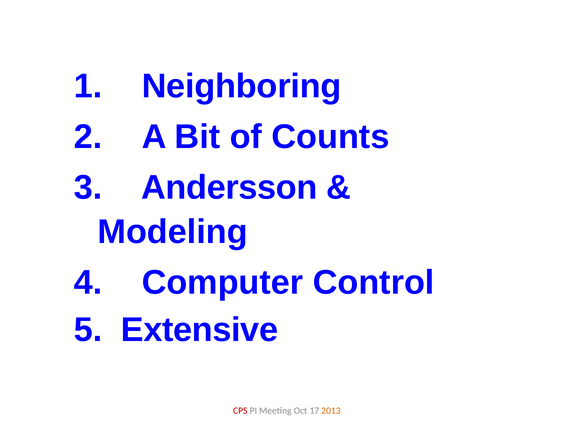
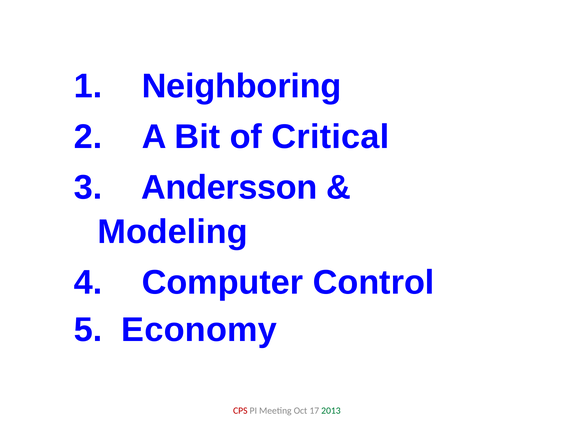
Counts: Counts -> Critical (330, 137)
Extensive: Extensive -> Economy (199, 330)
2013 colour: orange -> green (331, 411)
